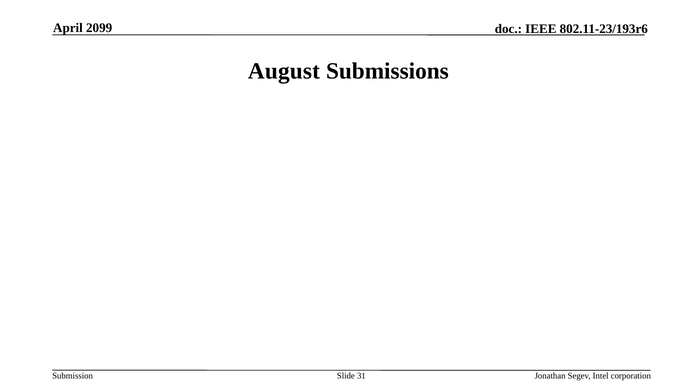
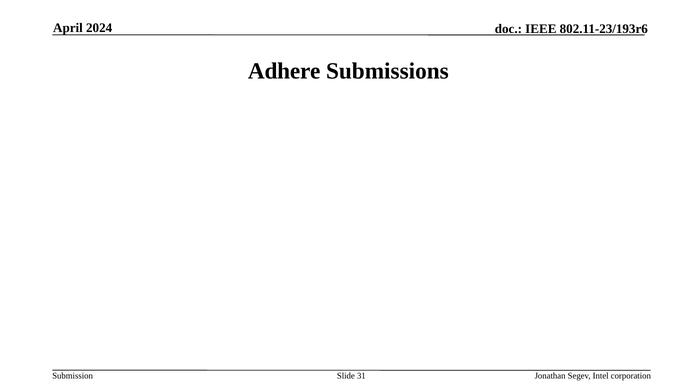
2099: 2099 -> 2024 (99, 28)
August: August -> Adhere (284, 71)
